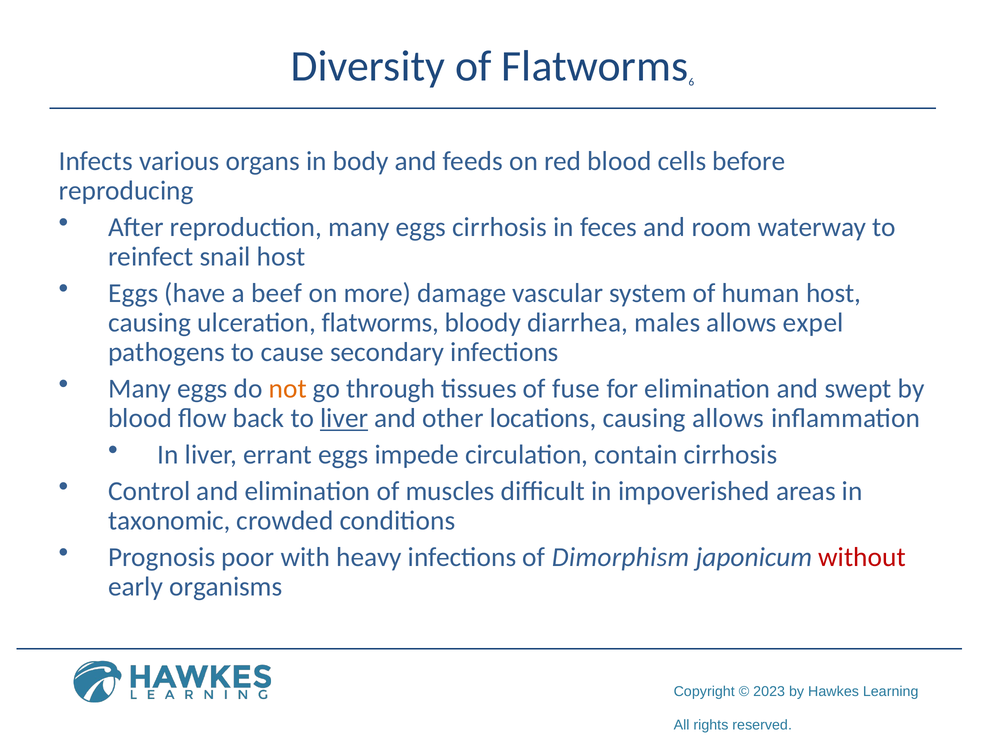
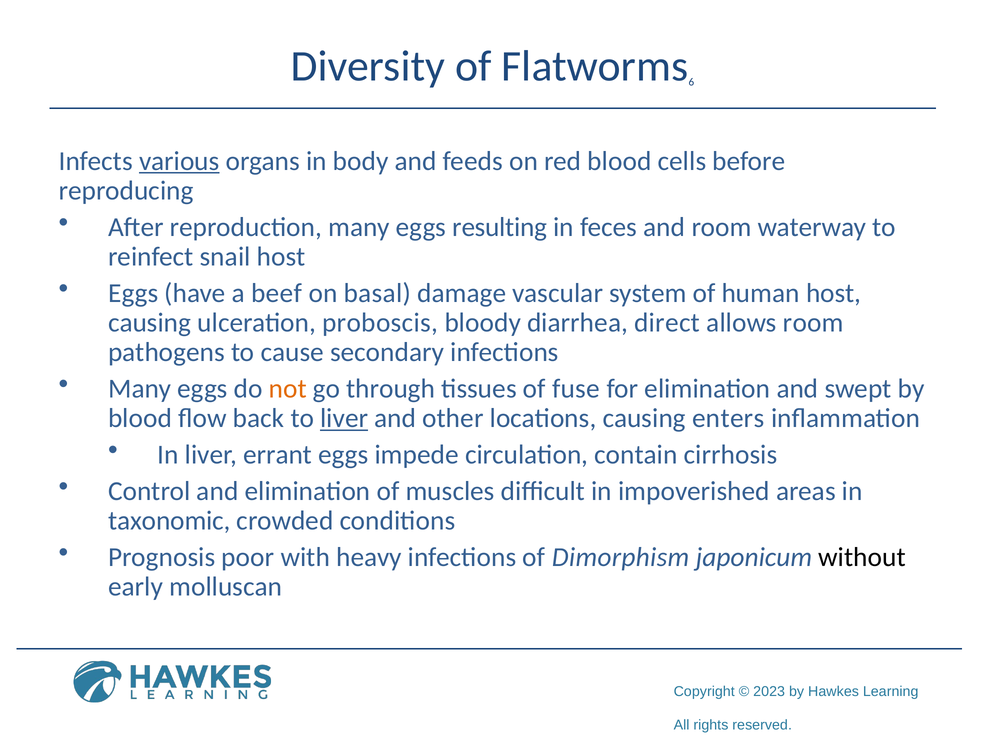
various underline: none -> present (179, 161)
eggs cirrhosis: cirrhosis -> resulting (500, 227)
more: more -> basal (377, 293)
ulceration flatworms: flatworms -> proboscis (380, 323)
males: males -> direct (667, 323)
allows expel: expel -> room (813, 323)
causing allows: allows -> enters (728, 418)
without colour: red -> black (862, 557)
organisms: organisms -> molluscan (226, 587)
